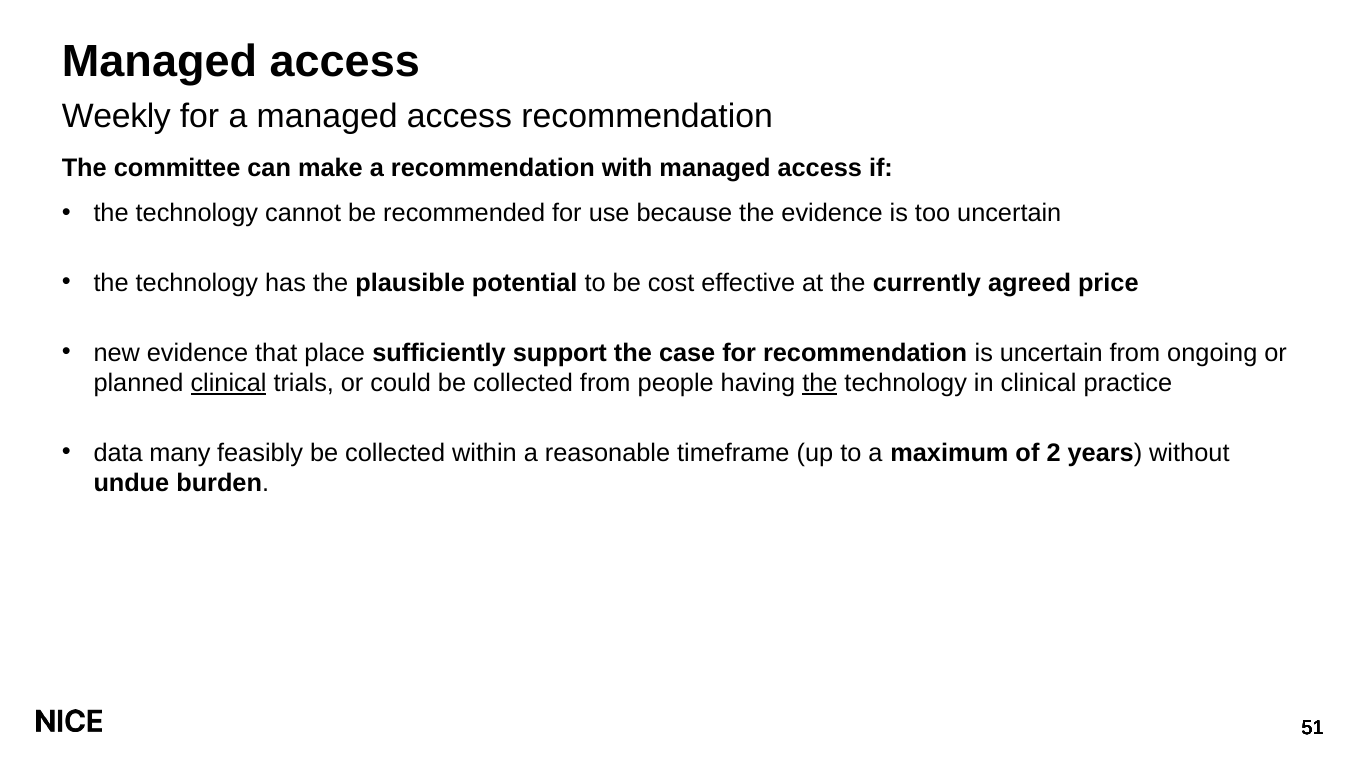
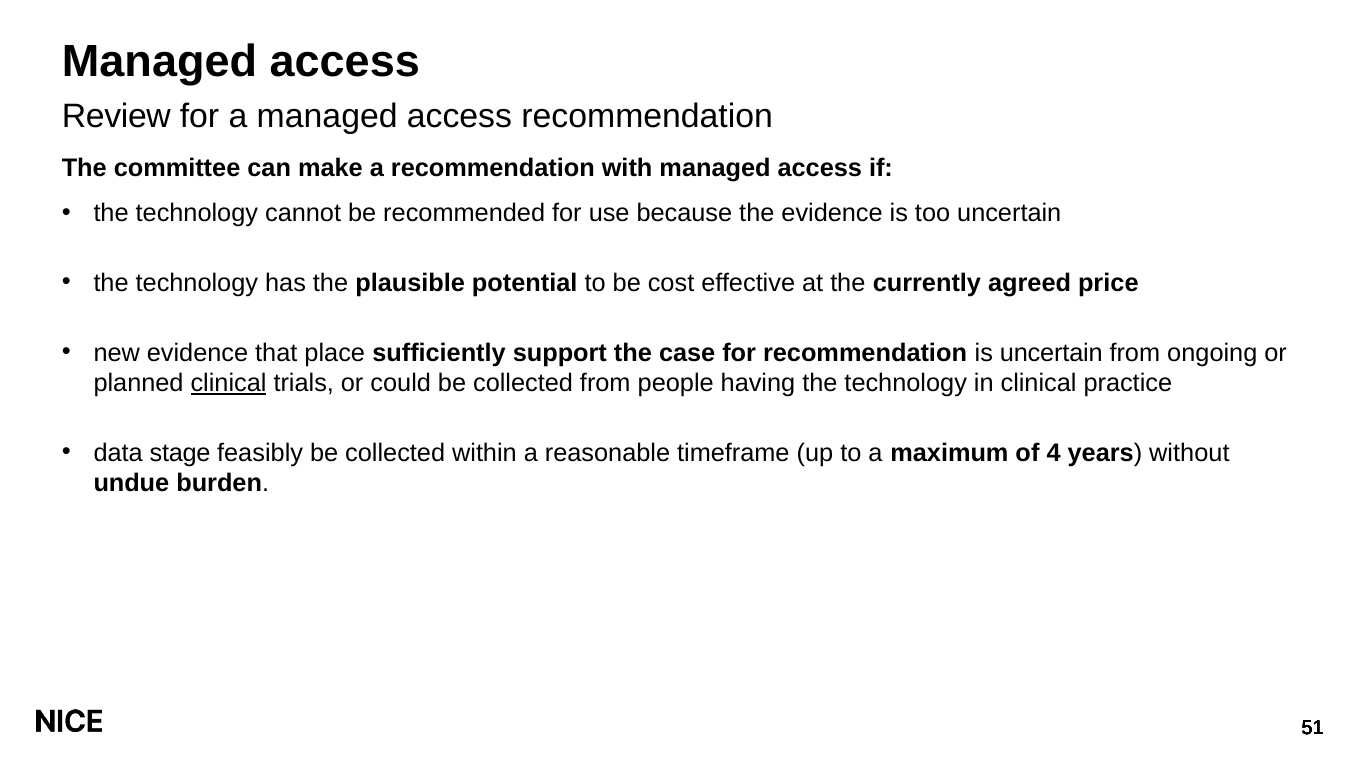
Weekly: Weekly -> Review (116, 116)
the underline: present -> none (820, 383)
many: many -> stage (180, 453)
2: 2 -> 4 (1054, 453)
